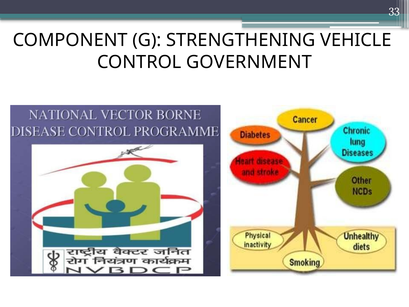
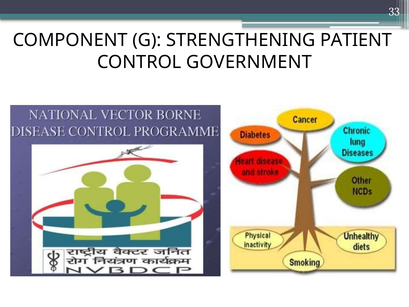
VEHICLE: VEHICLE -> PATIENT (356, 40)
